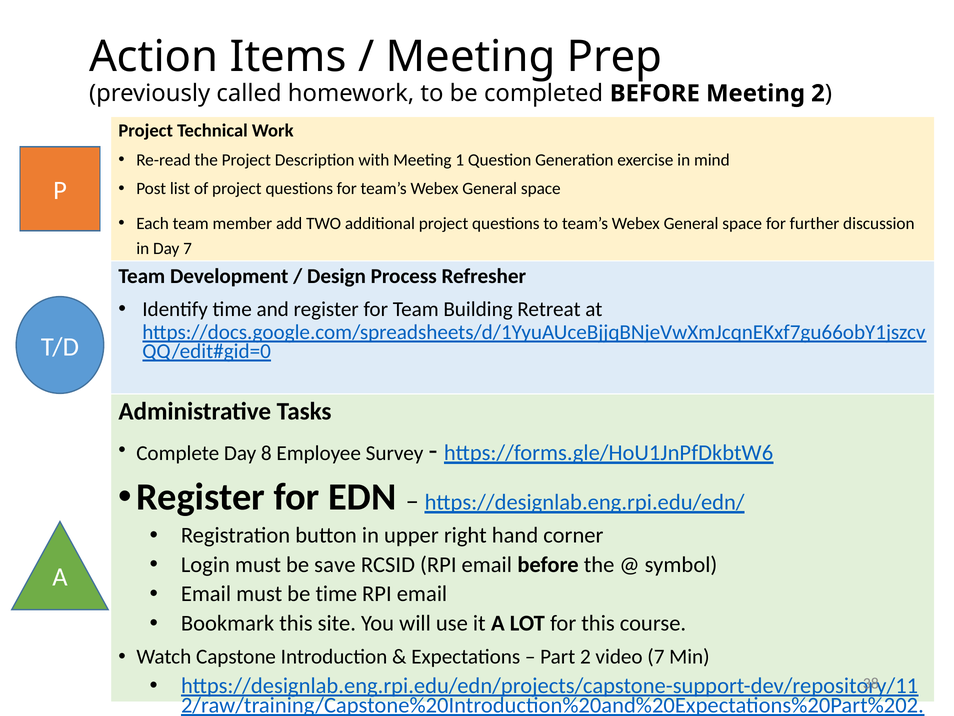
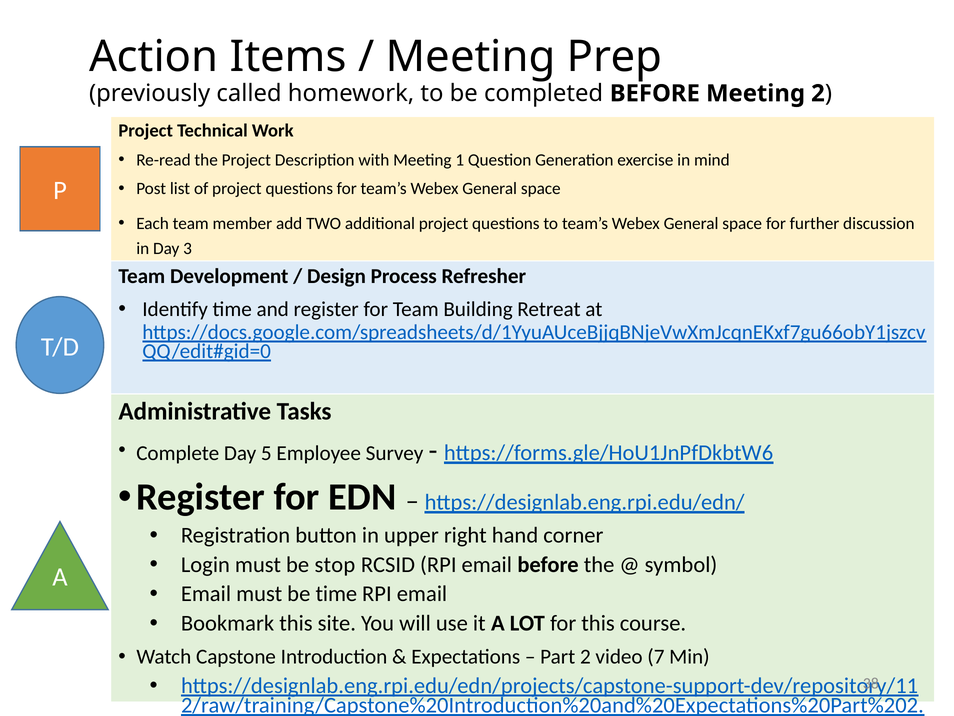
Day 7: 7 -> 3 (188, 248)
8: 8 -> 5 (266, 453)
save: save -> stop (335, 564)
